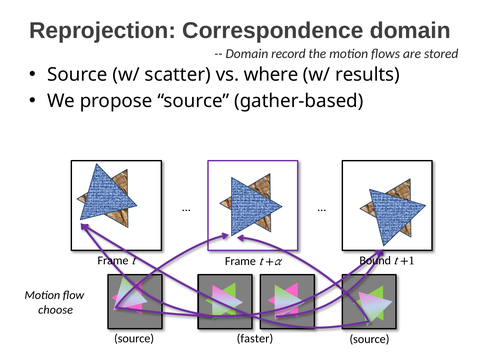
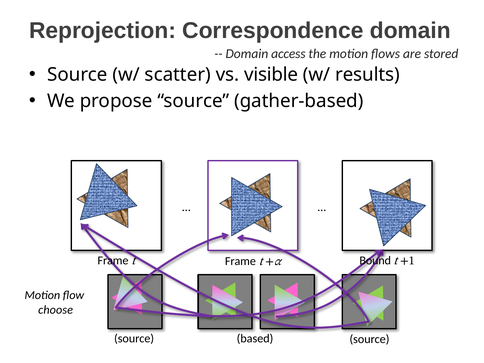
record: record -> access (288, 54)
where: where -> visible (271, 75)
faster: faster -> based (255, 339)
